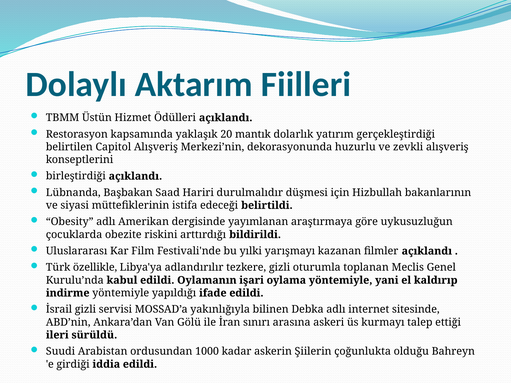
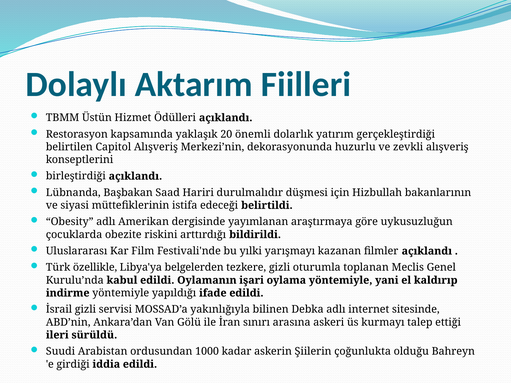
mantık: mantık -> önemli (253, 134)
adlandırılır: adlandırılır -> belgelerden (194, 268)
